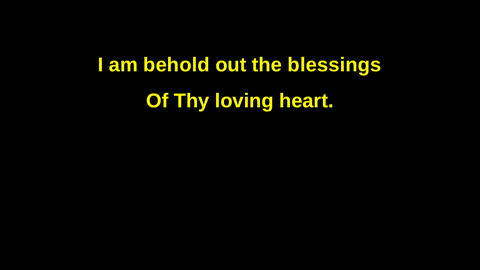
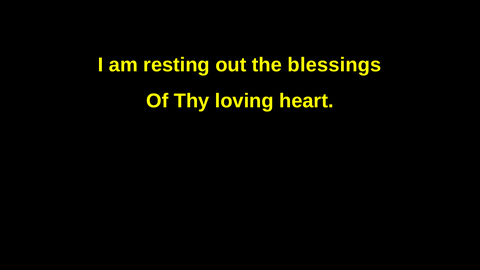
behold: behold -> resting (177, 65)
